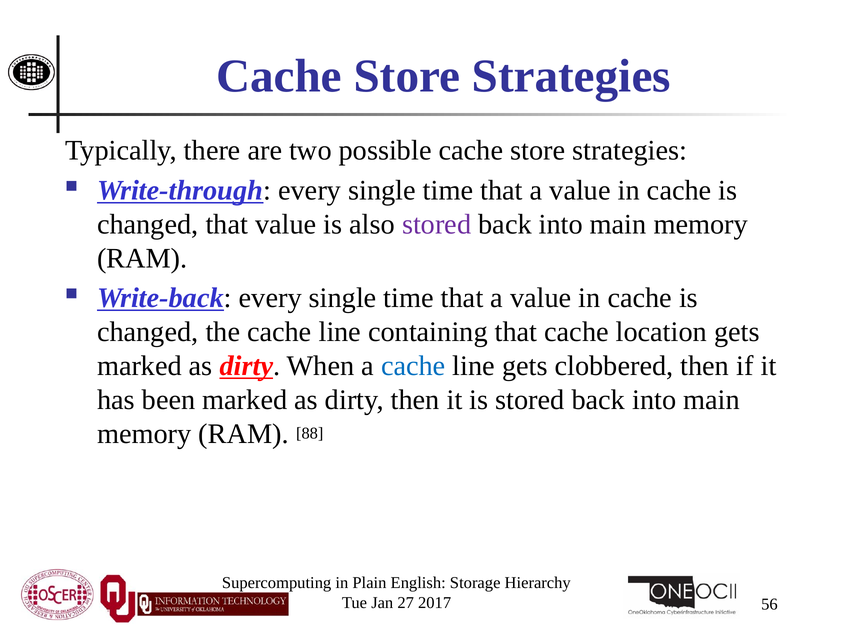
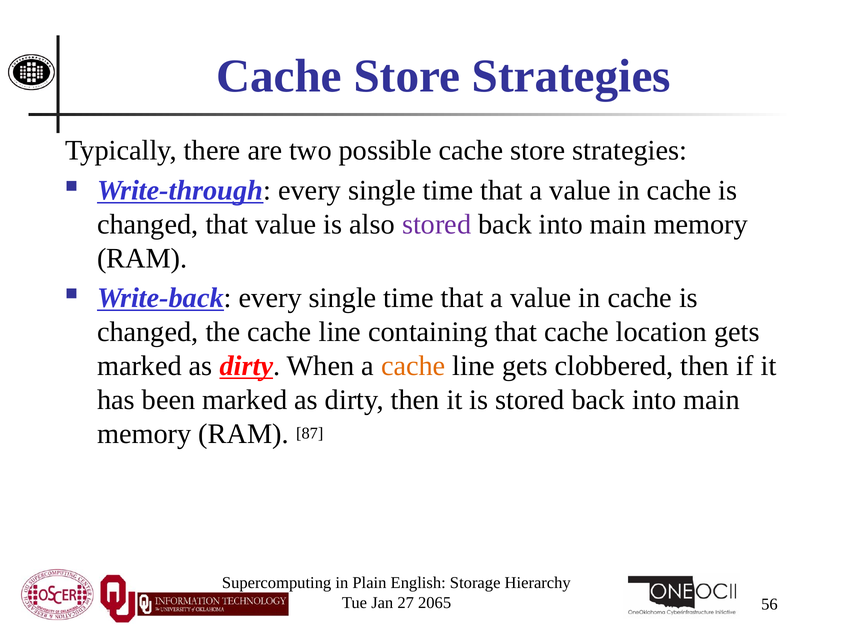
cache colour: blue -> orange (413, 366)
88: 88 -> 87 (310, 433)
2017: 2017 -> 2065 (435, 603)
